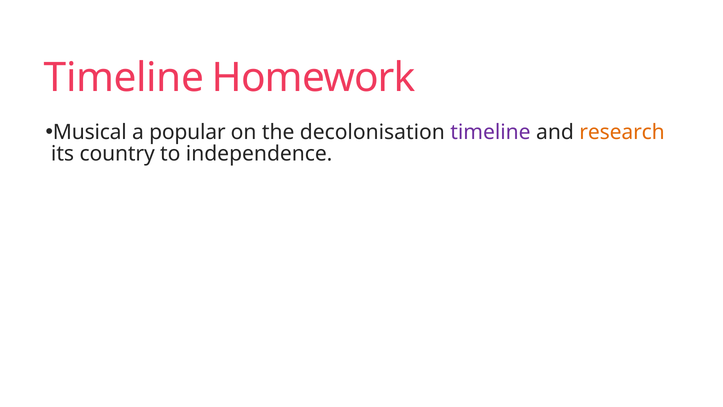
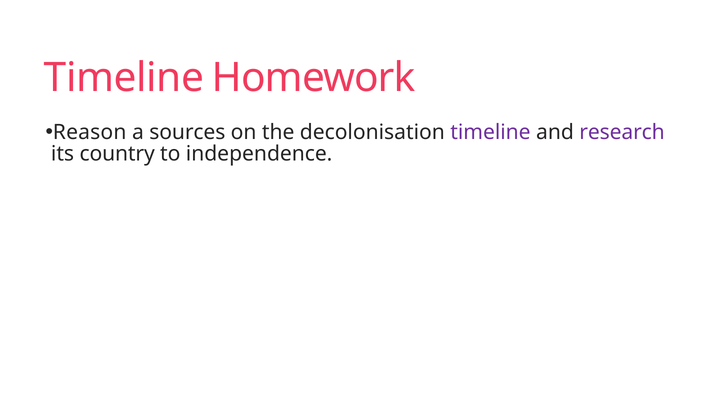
Musical: Musical -> Reason (90, 132)
popular: popular -> sources (187, 132)
research colour: orange -> purple (622, 132)
